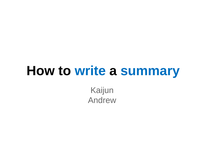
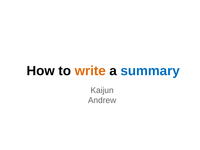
write colour: blue -> orange (90, 71)
